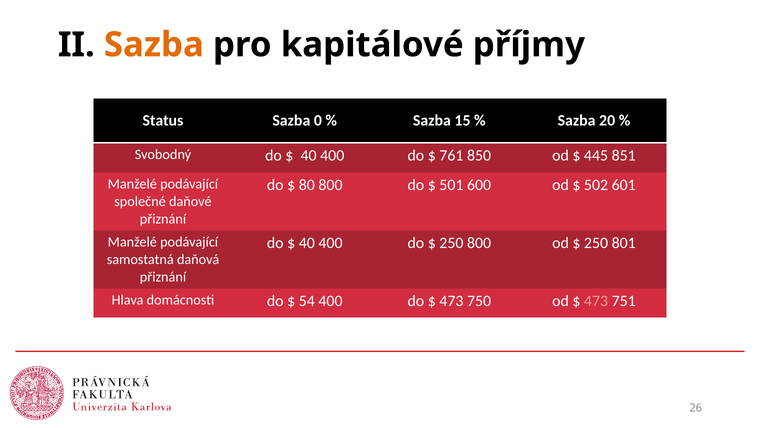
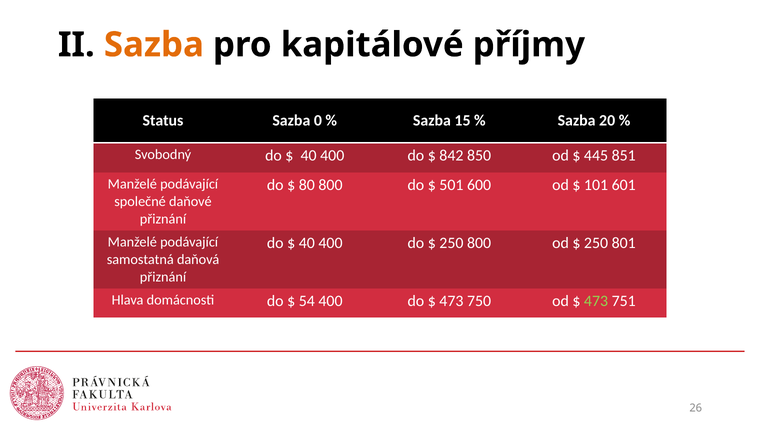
761: 761 -> 842 (451, 155)
502: 502 -> 101 (596, 185)
473 colour: pink -> light green (596, 301)
